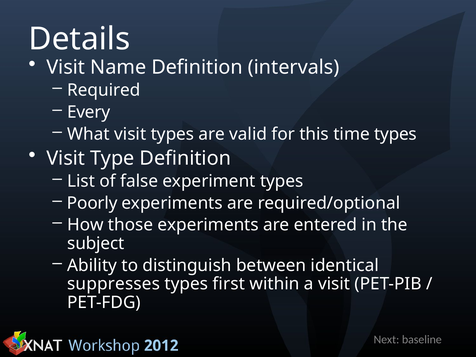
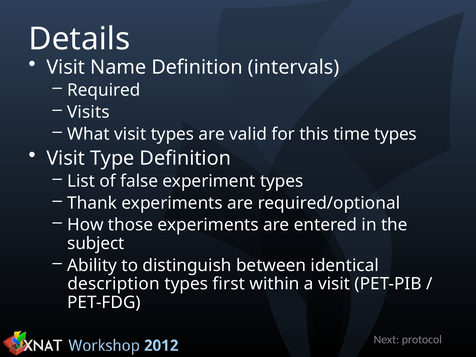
Every: Every -> Visits (88, 112)
Poorly: Poorly -> Thank (92, 203)
suppresses: suppresses -> description (114, 284)
baseline: baseline -> protocol (422, 340)
